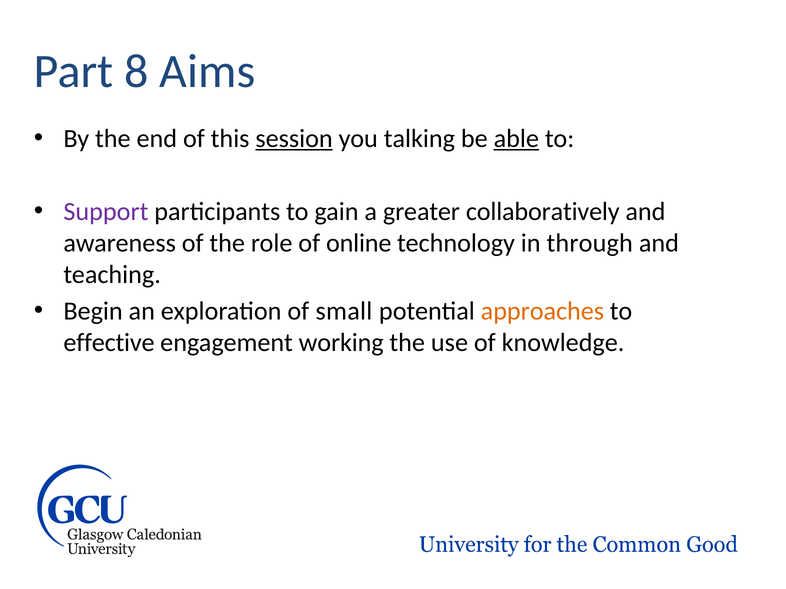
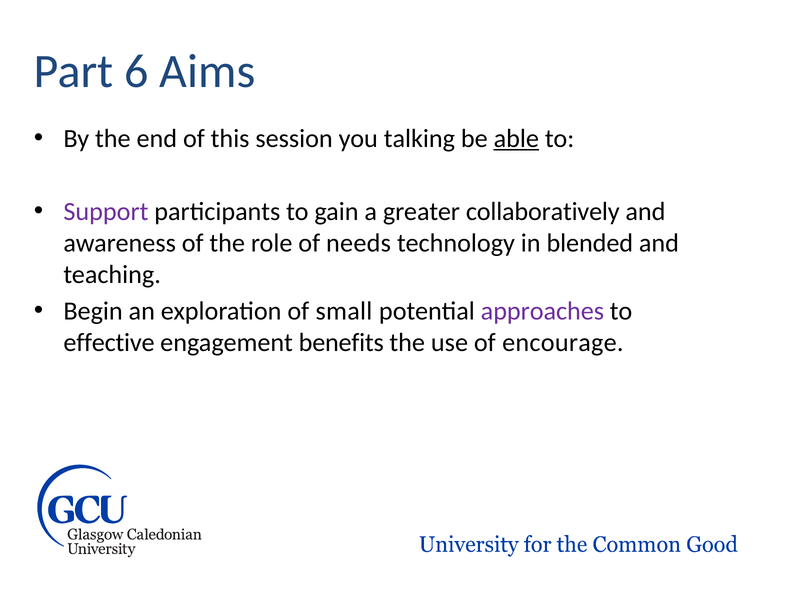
8: 8 -> 6 (136, 72)
session underline: present -> none (294, 139)
online: online -> needs (359, 243)
through: through -> blended (590, 243)
approaches colour: orange -> purple (542, 311)
working: working -> benefits (341, 343)
knowledge: knowledge -> encourage (563, 343)
